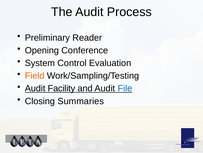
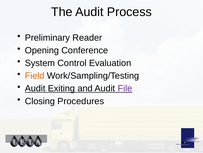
Facility: Facility -> Exiting (61, 88)
File colour: blue -> purple (125, 88)
Summaries: Summaries -> Procedures (81, 101)
